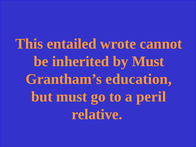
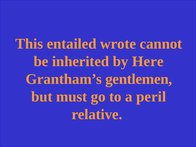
by Must: Must -> Here (148, 61)
education: education -> gentlemen (139, 79)
